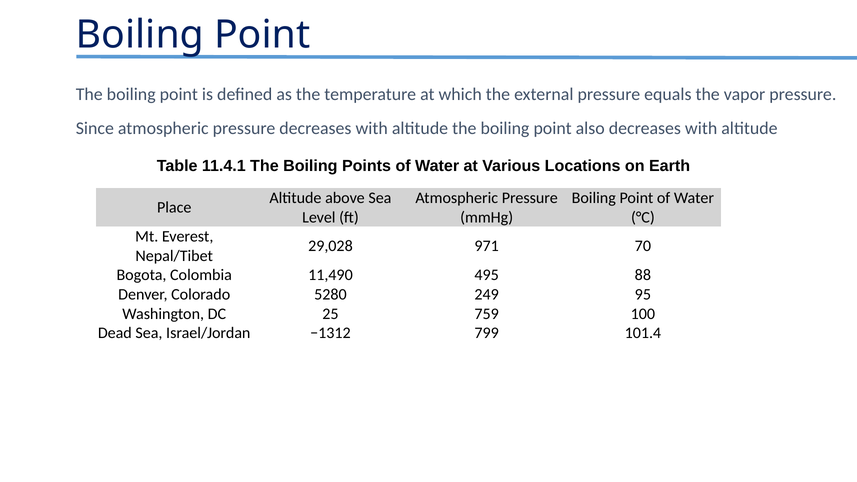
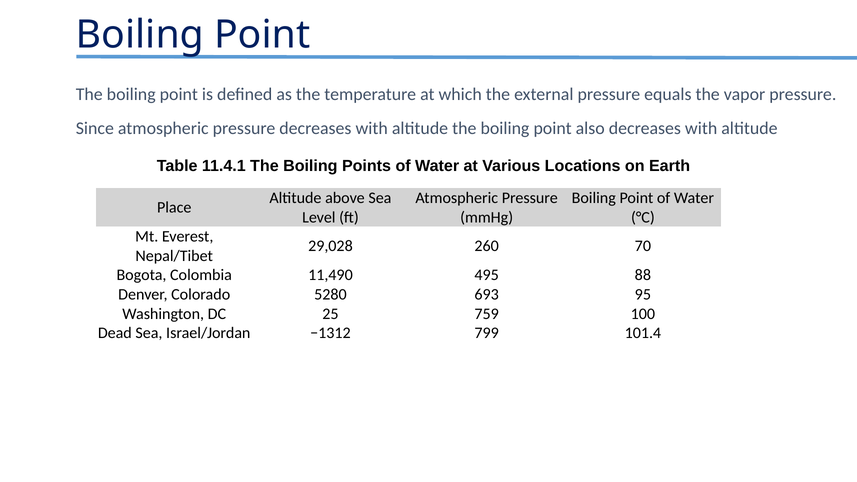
971: 971 -> 260 (487, 246)
249: 249 -> 693 (487, 294)
